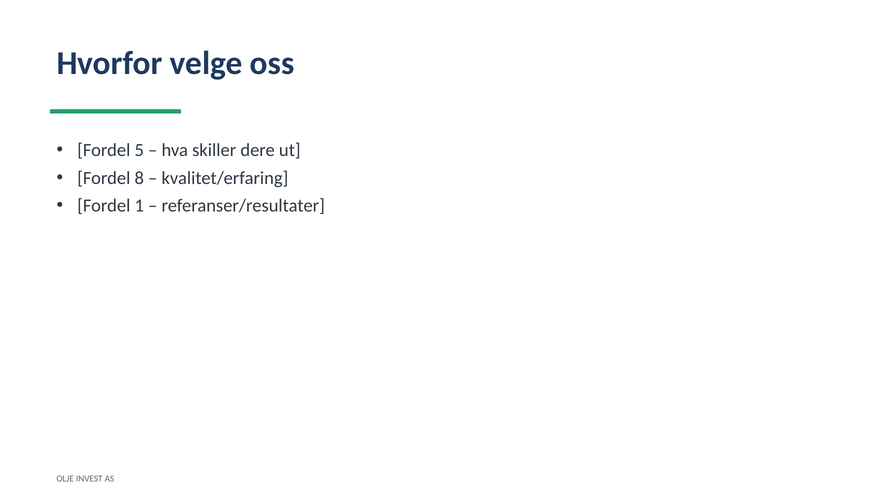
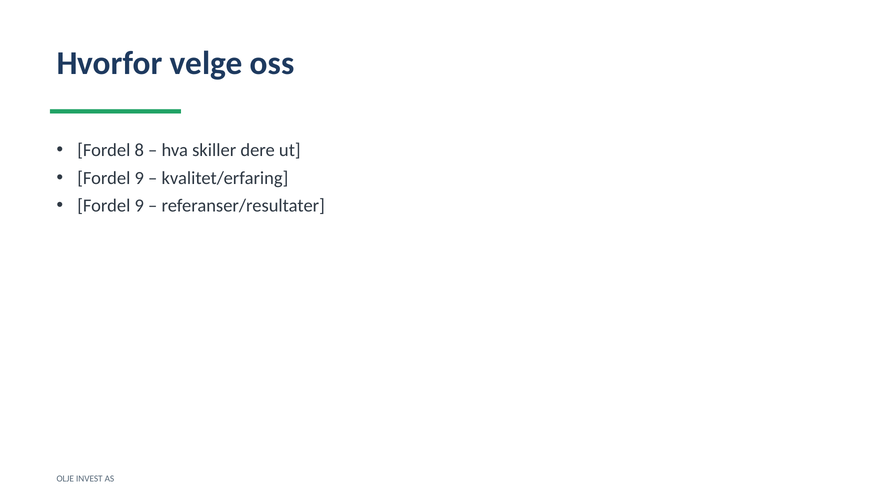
5: 5 -> 8 (139, 150)
8: 8 -> 9 (139, 178)
1: 1 -> 9 (139, 206)
